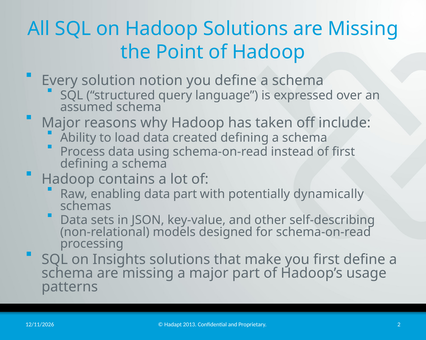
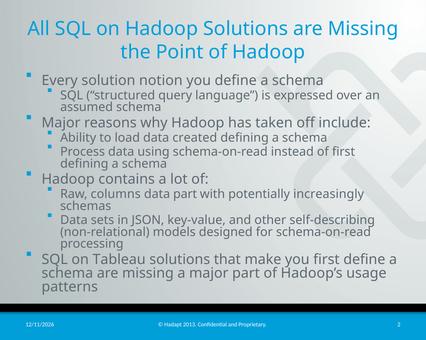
enabling: enabling -> columns (116, 194)
dynamically: dynamically -> increasingly (329, 194)
Insights: Insights -> Tableau (119, 260)
